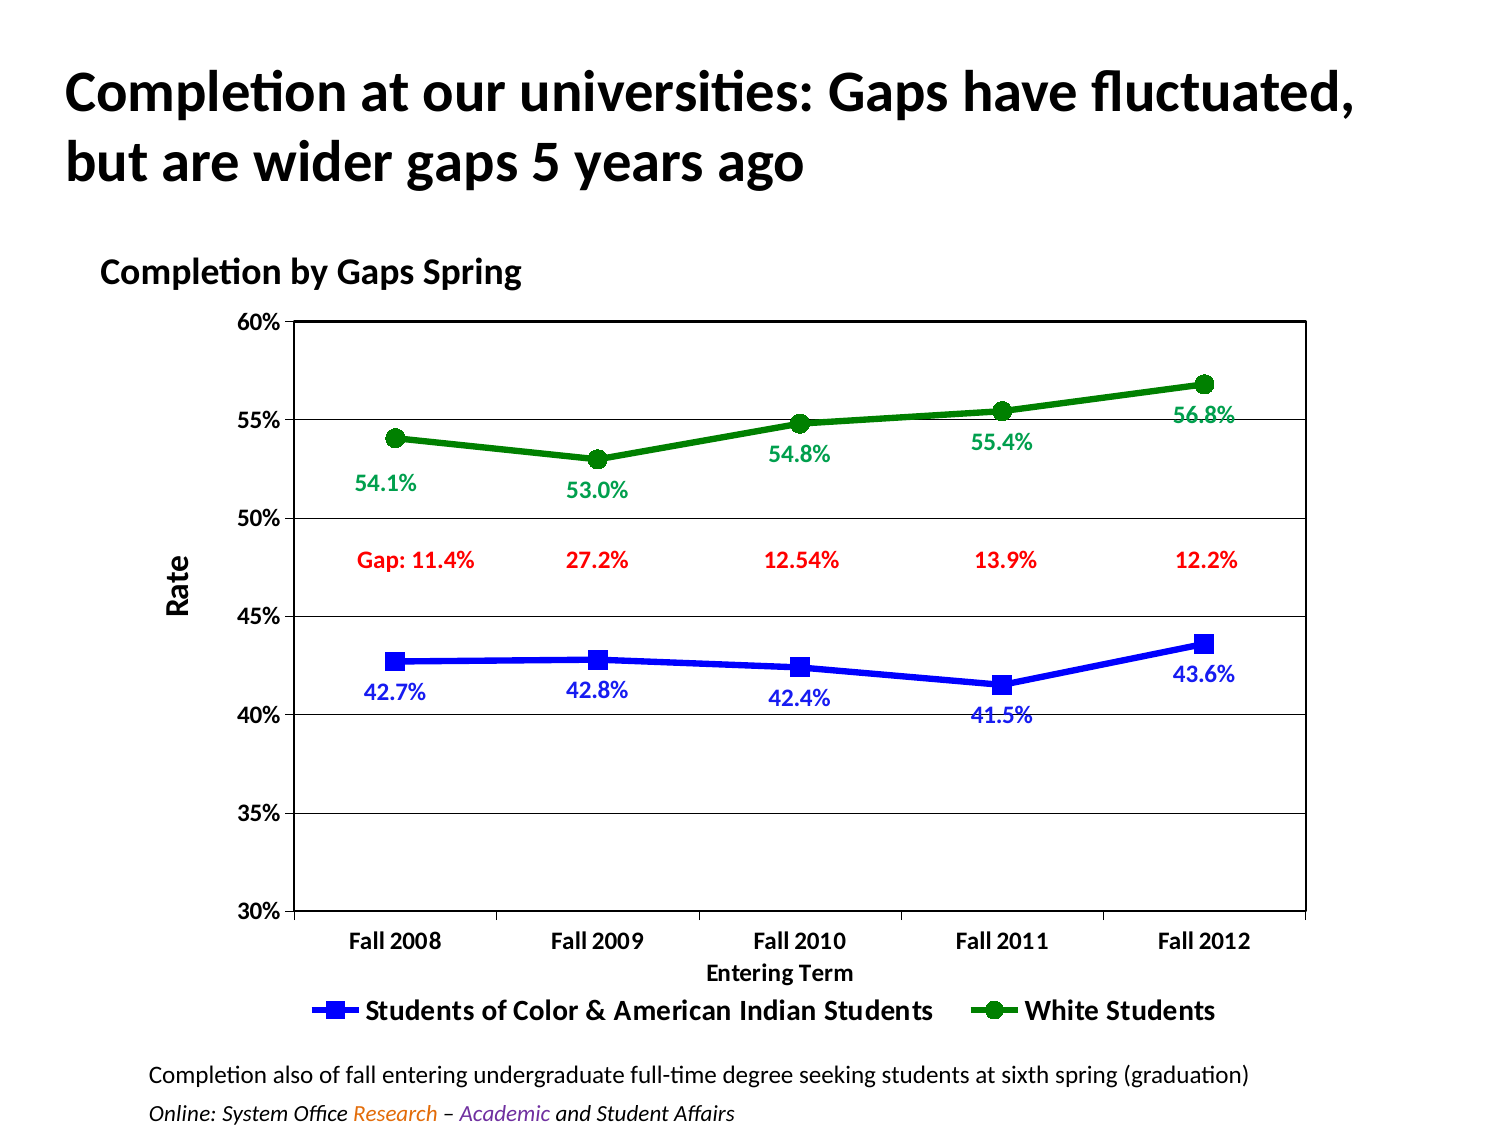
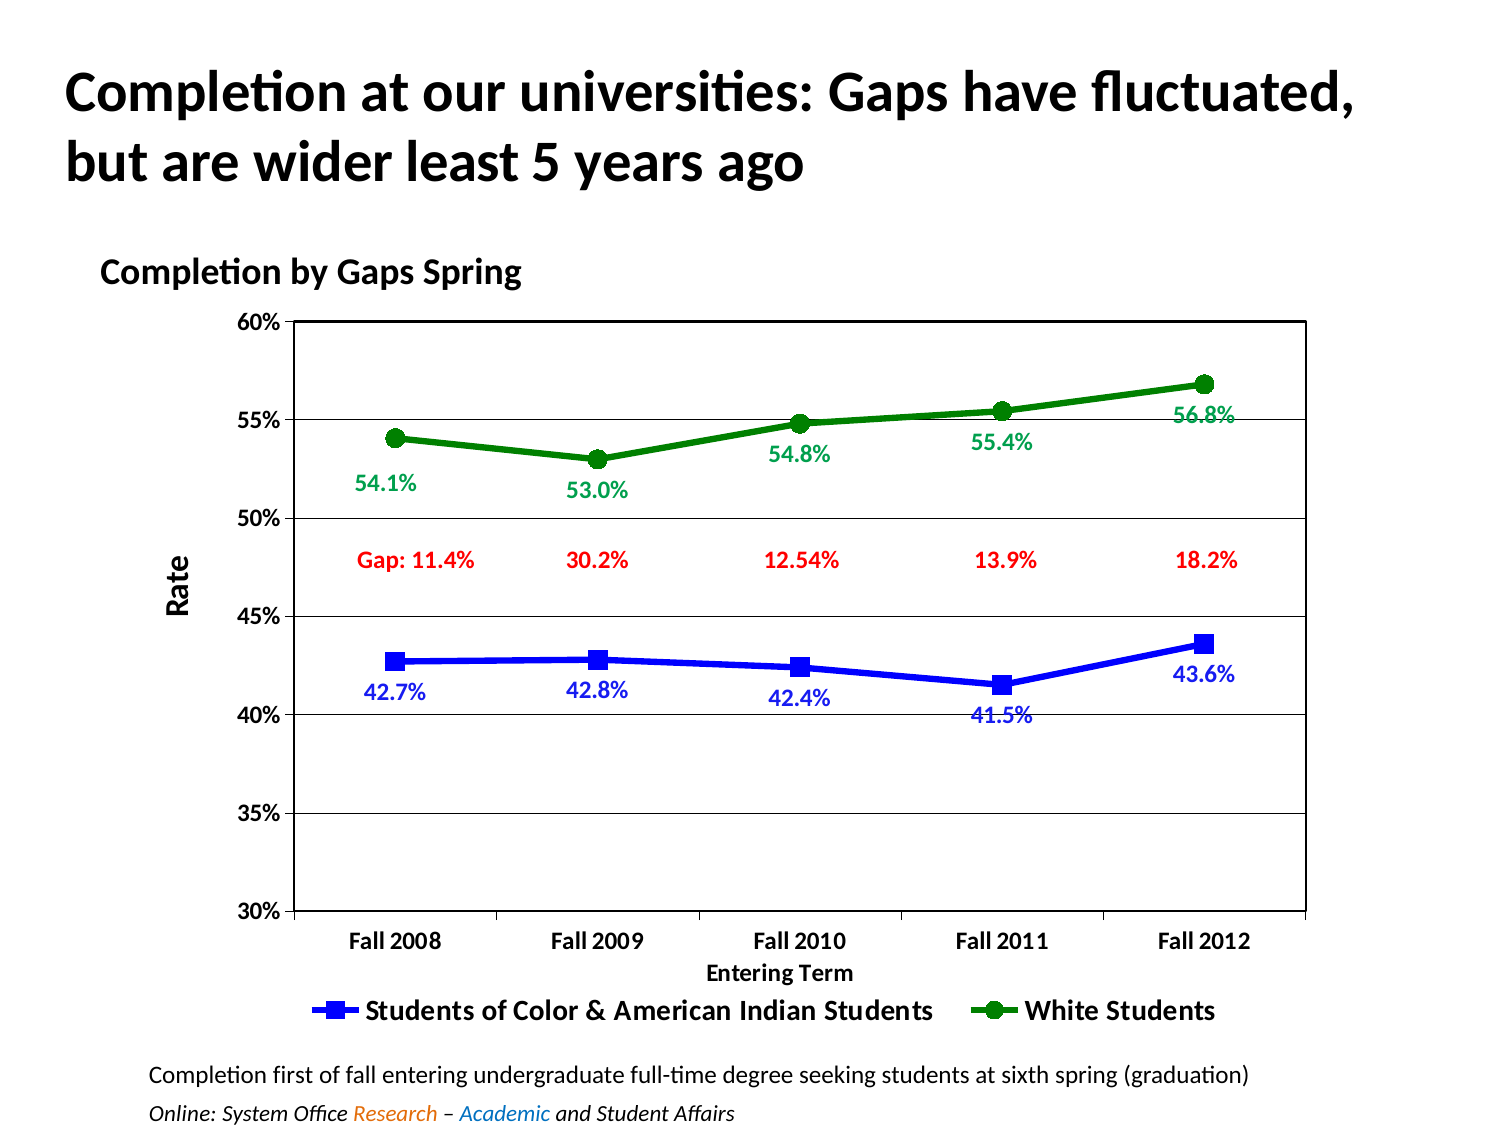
wider gaps: gaps -> least (463, 163)
27.2%: 27.2% -> 30.2% (597, 560)
12.2%: 12.2% -> 18.2% (1207, 560)
also: also -> first (293, 1075)
Academic colour: purple -> blue (505, 1114)
